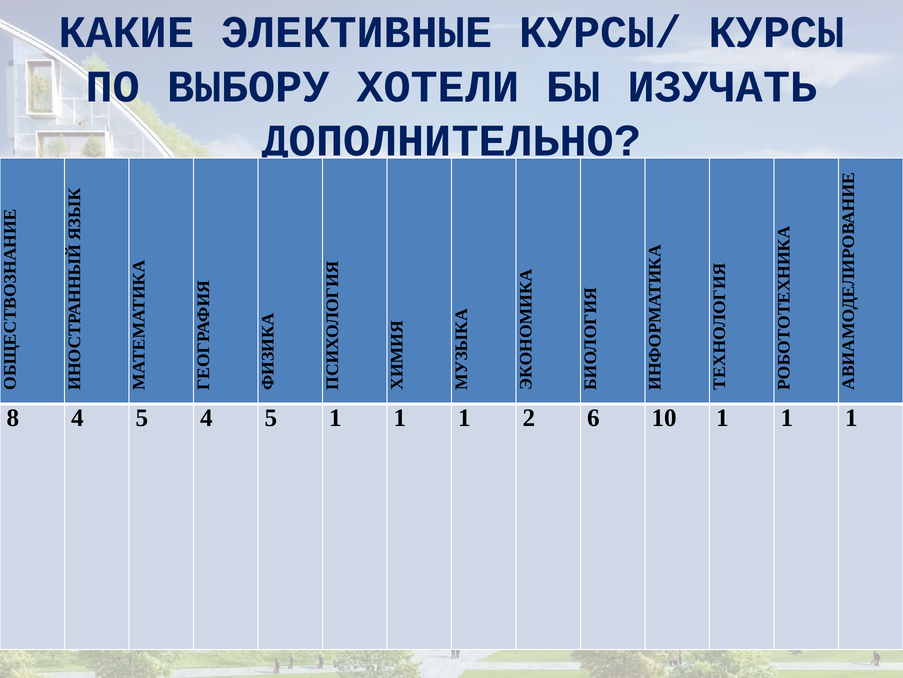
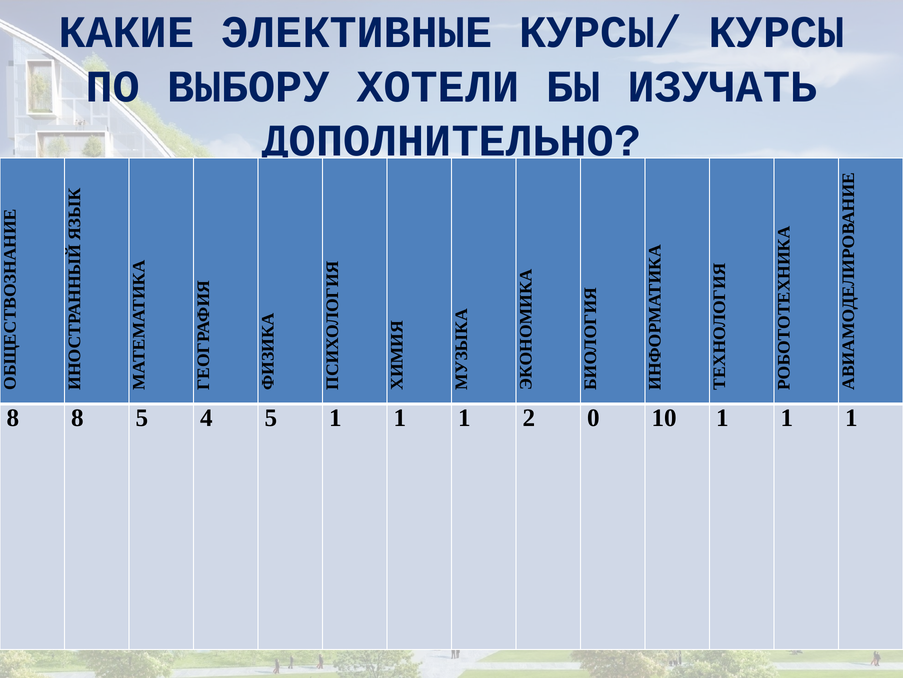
8 4: 4 -> 8 (78, 418)
6: 6 -> 0 (593, 418)
